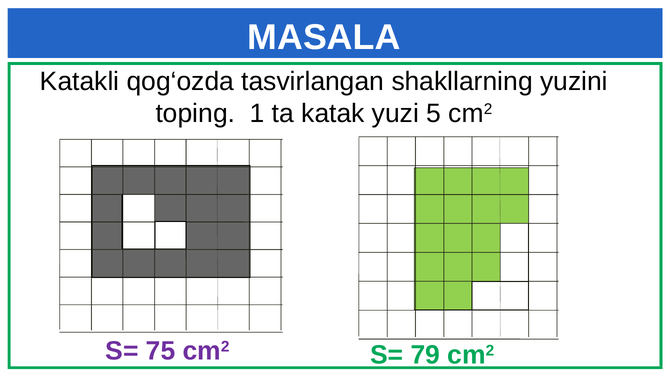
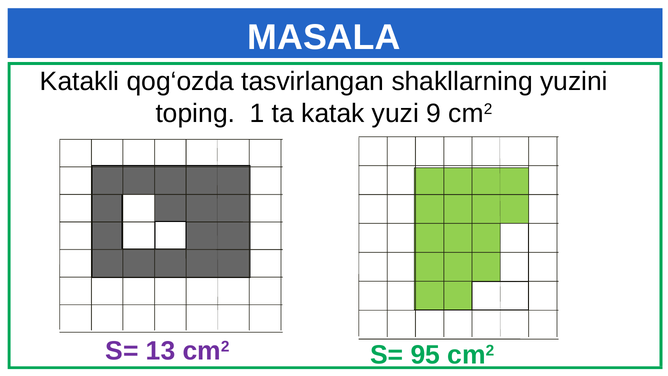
5: 5 -> 9 (434, 113)
75: 75 -> 13 (161, 351)
79: 79 -> 95 (425, 355)
